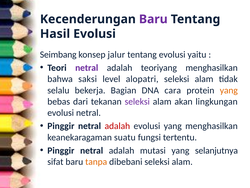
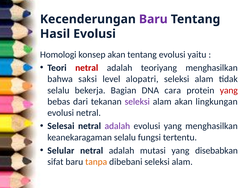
Seimbang: Seimbang -> Homologi (58, 54)
konsep jalur: jalur -> akan (116, 54)
netral colour: purple -> red (87, 68)
yang colour: orange -> red (229, 90)
Pinggir: Pinggir -> Selesai (61, 126)
adalah colour: red -> purple (117, 126)
keanekaragaman suatu: suatu -> selalu (125, 137)
Pinggir: Pinggir -> Selular (61, 150)
selanjutnya: selanjutnya -> disebabkan (216, 150)
